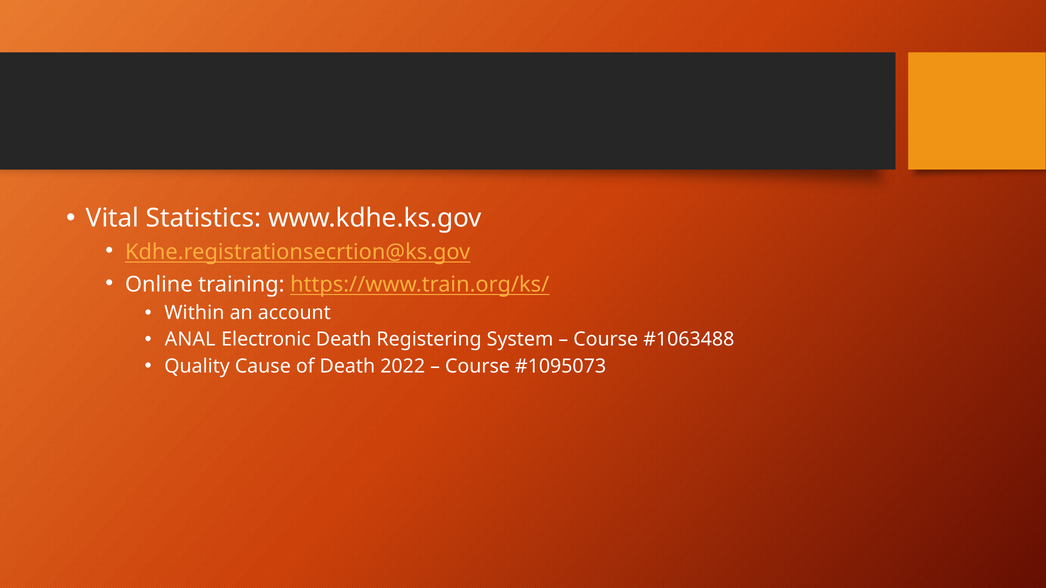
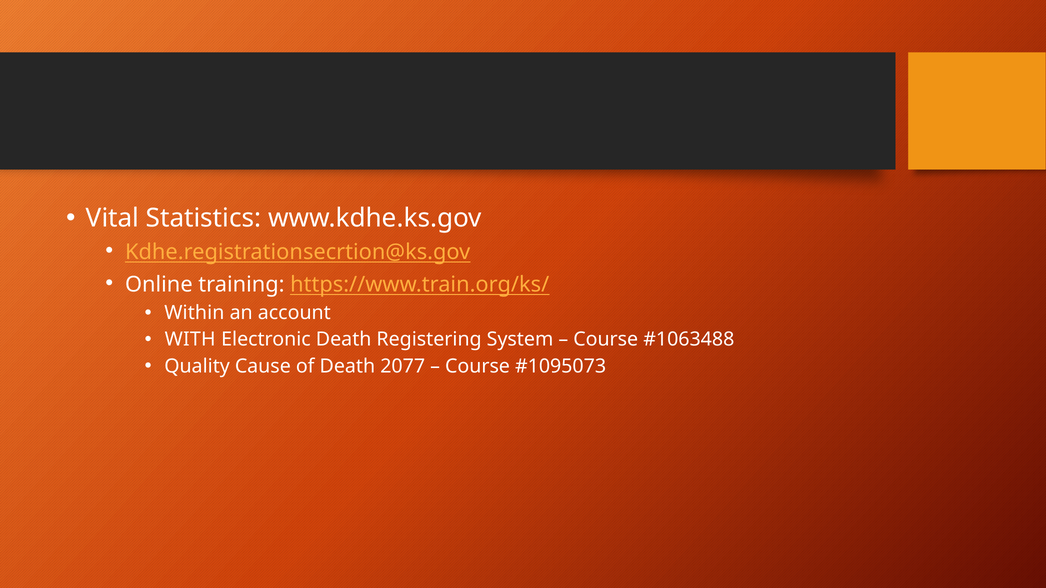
ANAL: ANAL -> WITH (190, 340)
2022: 2022 -> 2077 (403, 366)
